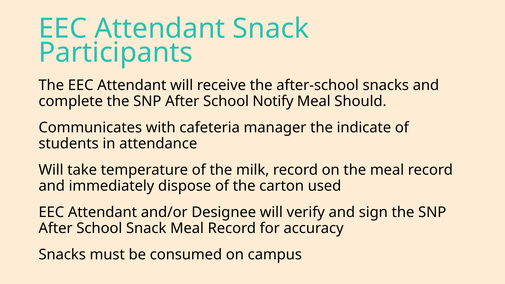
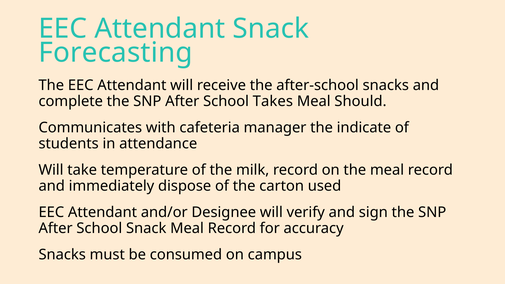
Participants: Participants -> Forecasting (116, 53)
Notify: Notify -> Takes (273, 101)
